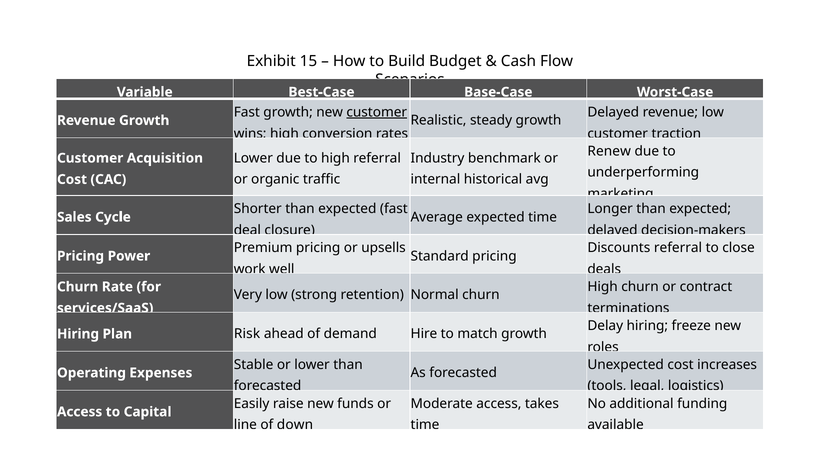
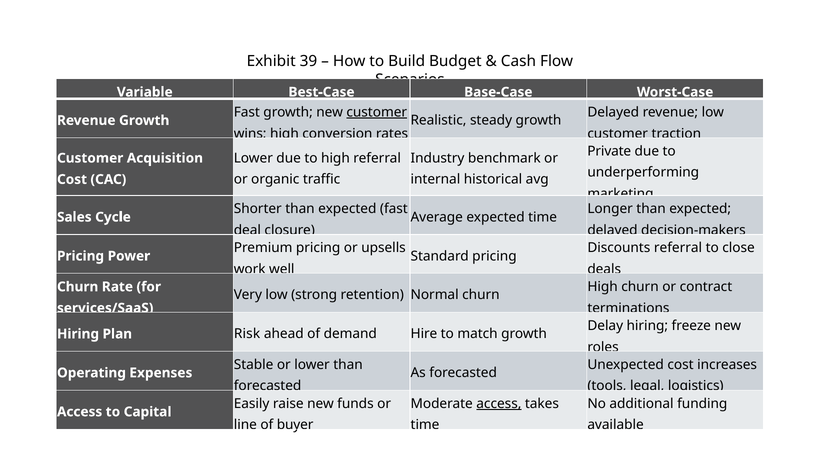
15: 15 -> 39 (308, 61)
Renew: Renew -> Private (609, 151)
access underline: none -> present (499, 404)
down: down -> buyer (295, 425)
